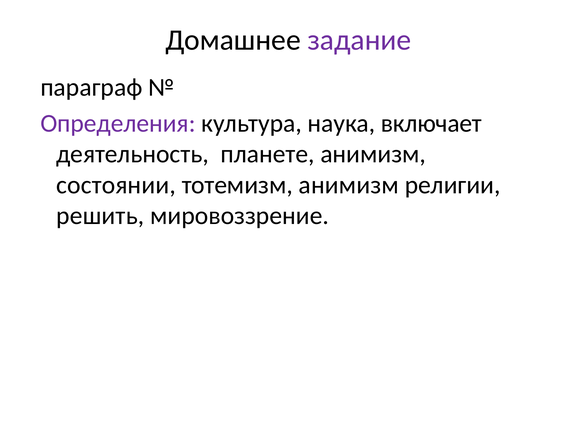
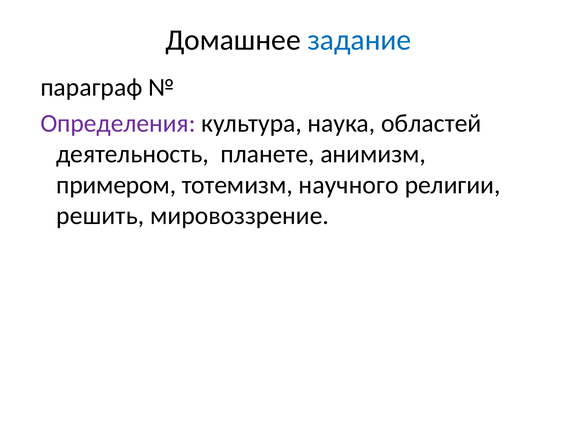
задание colour: purple -> blue (359, 40)
включает: включает -> областей (431, 123)
состоянии: состоянии -> примером (116, 185)
тотемизм анимизм: анимизм -> научного (349, 185)
